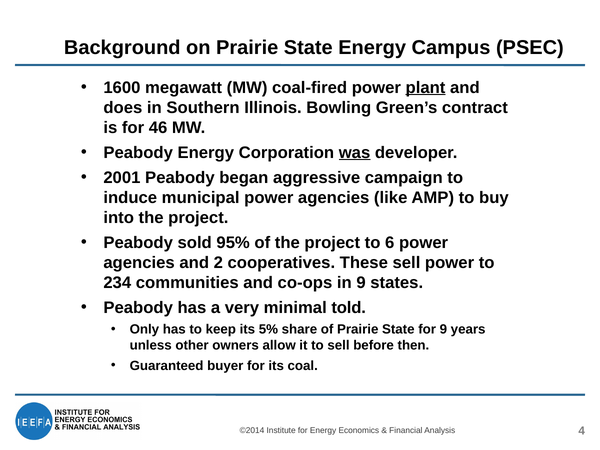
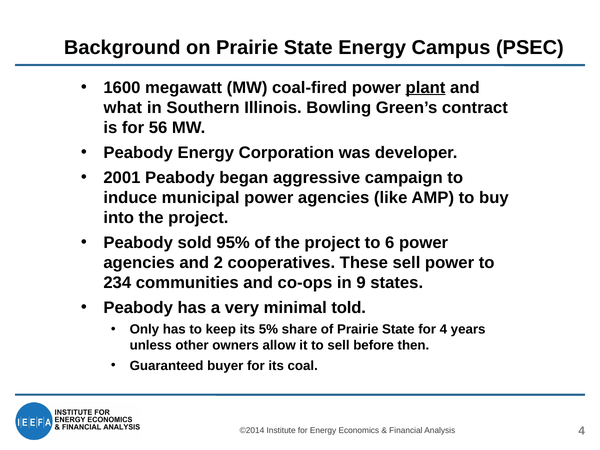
does: does -> what (123, 108)
46: 46 -> 56 (158, 128)
was underline: present -> none (355, 153)
for 9: 9 -> 4 (443, 330)
